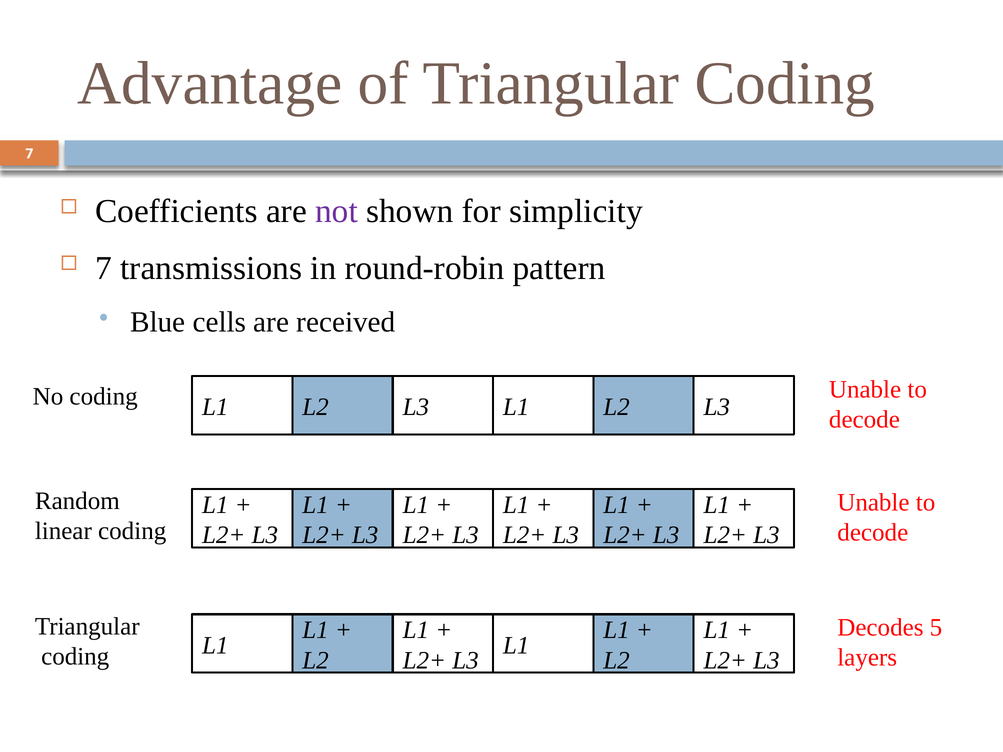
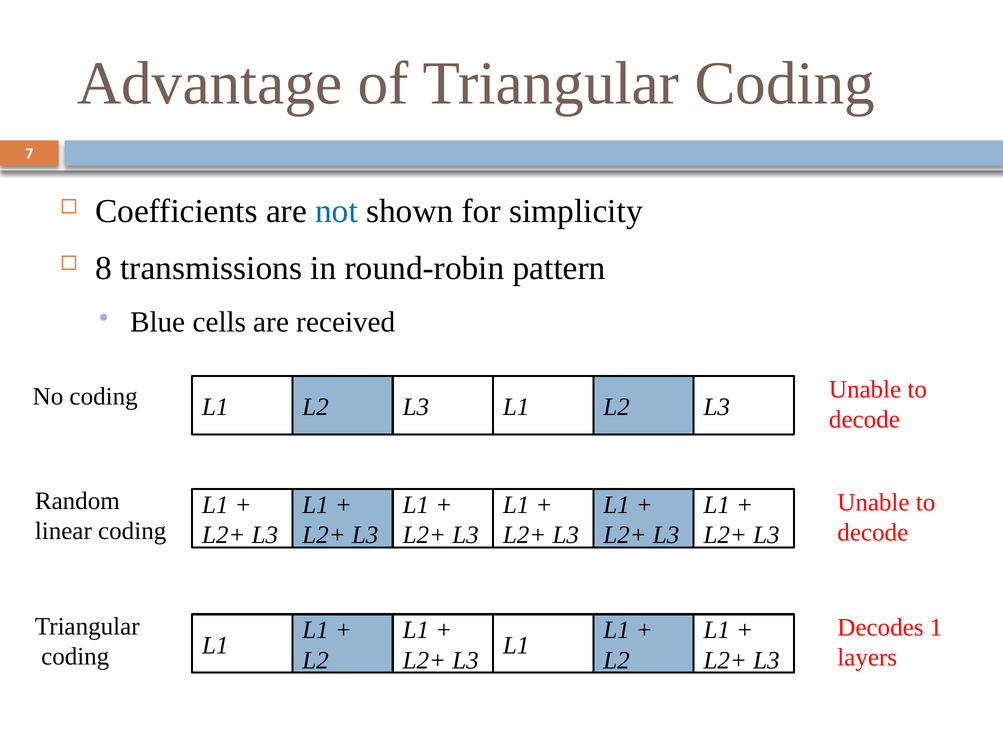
not colour: purple -> blue (336, 211)
7: 7 -> 8 (103, 268)
5: 5 -> 1 (936, 628)
